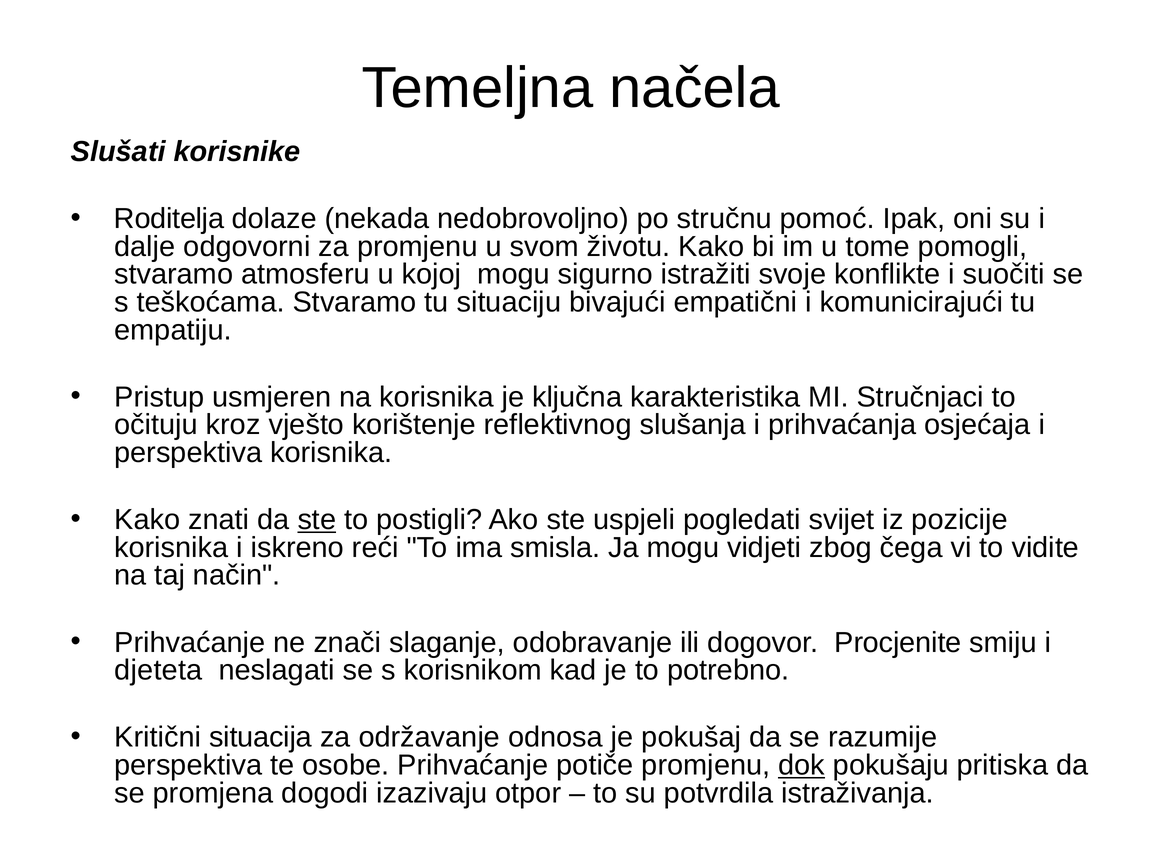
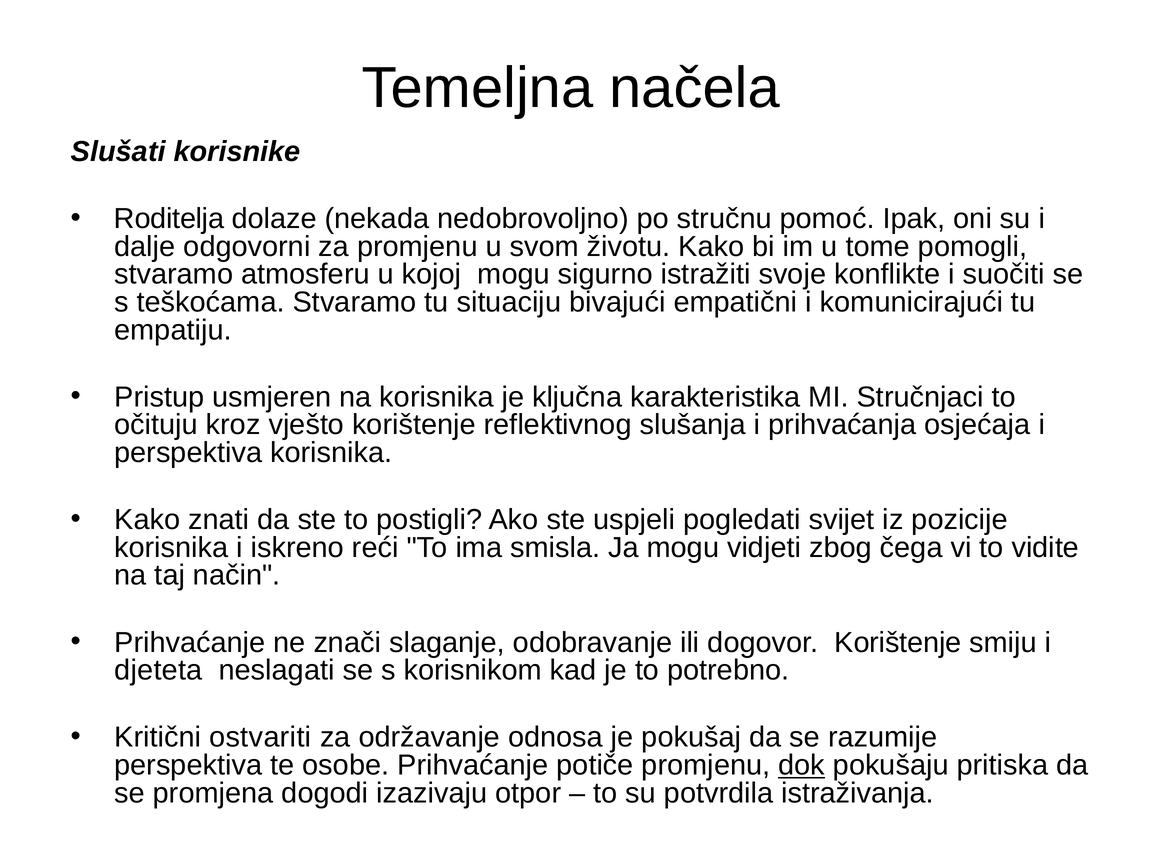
ste underline: present -> none (317, 520)
dogovor Procjenite: Procjenite -> Korištenje (898, 643)
situacija: situacija -> ostvariti (260, 738)
